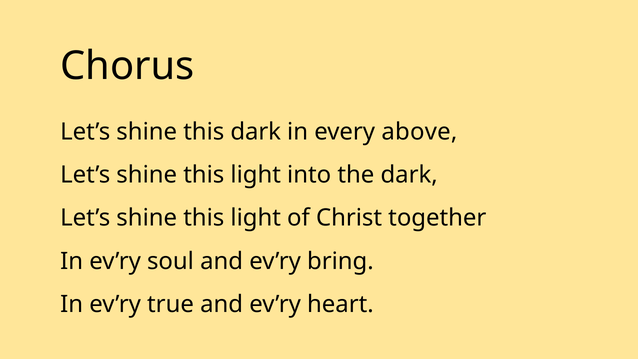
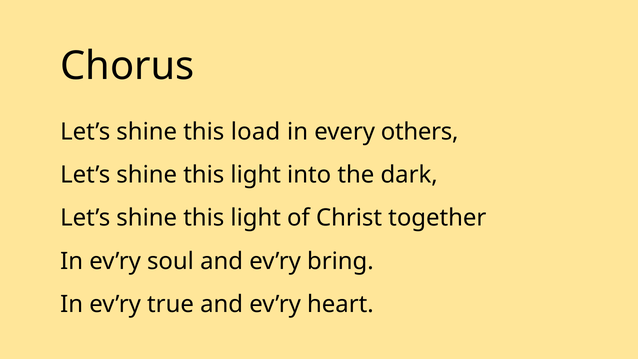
this dark: dark -> load (256, 132)
above: above -> others (420, 132)
